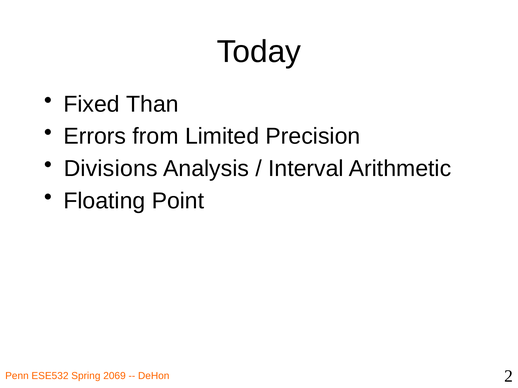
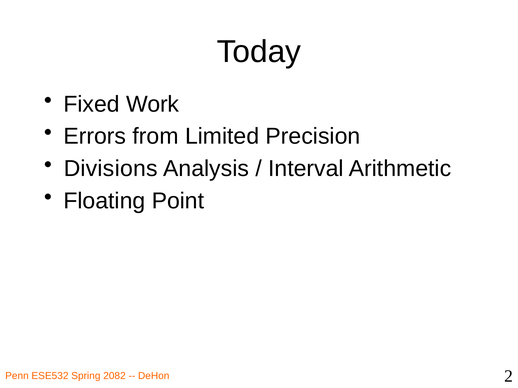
Than: Than -> Work (153, 104)
2069: 2069 -> 2082 (114, 376)
